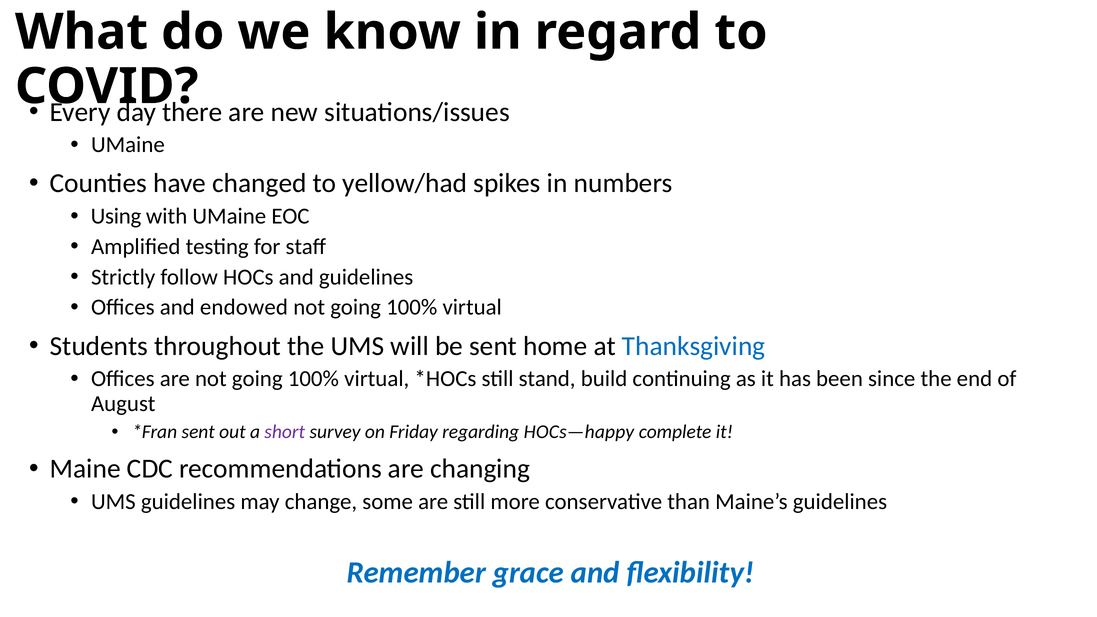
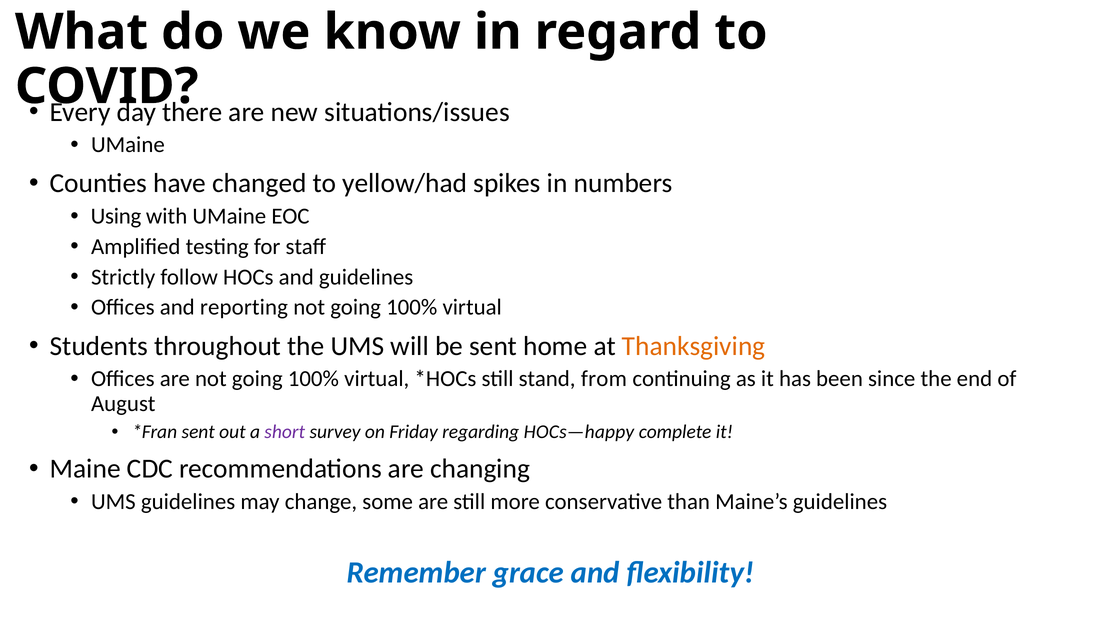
endowed: endowed -> reporting (244, 307)
Thanksgiving colour: blue -> orange (694, 346)
build: build -> from (604, 379)
